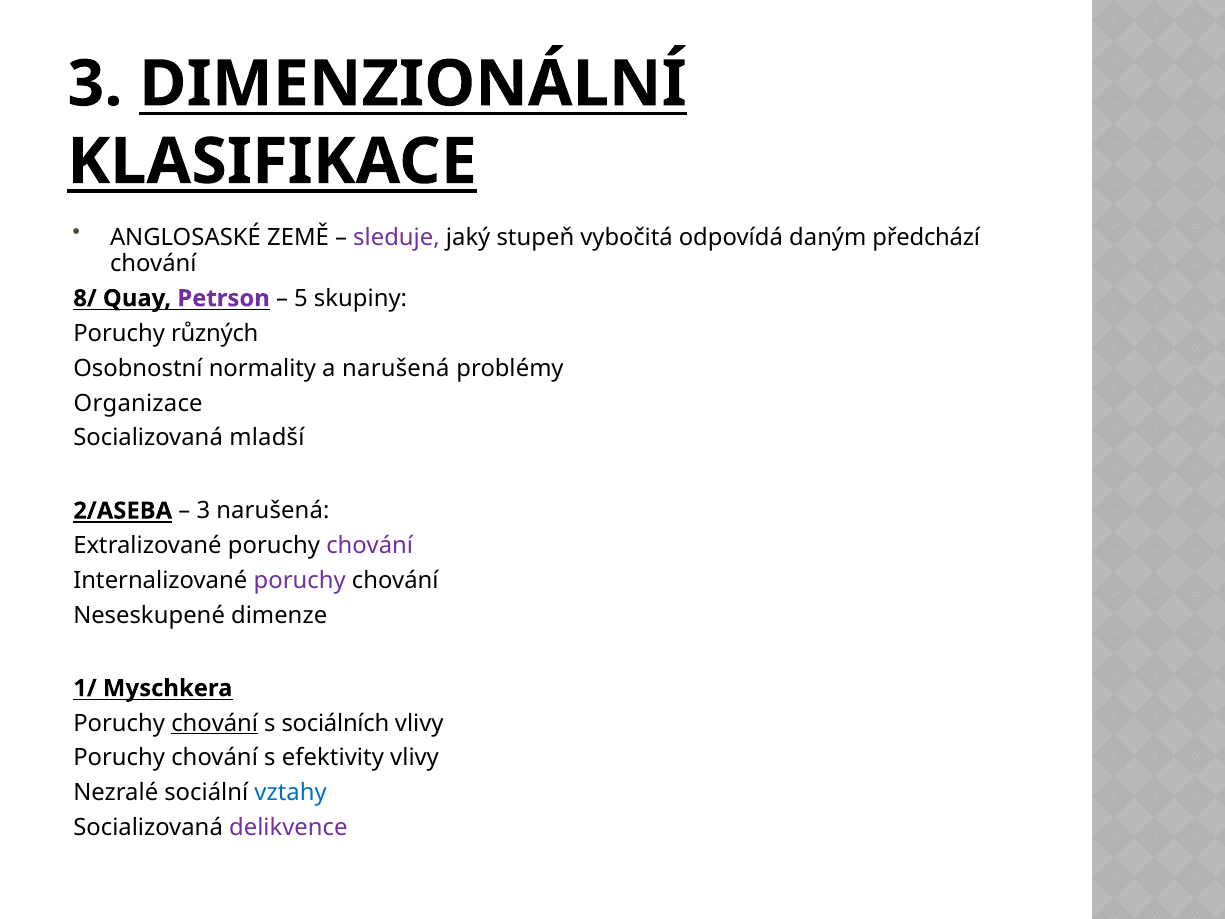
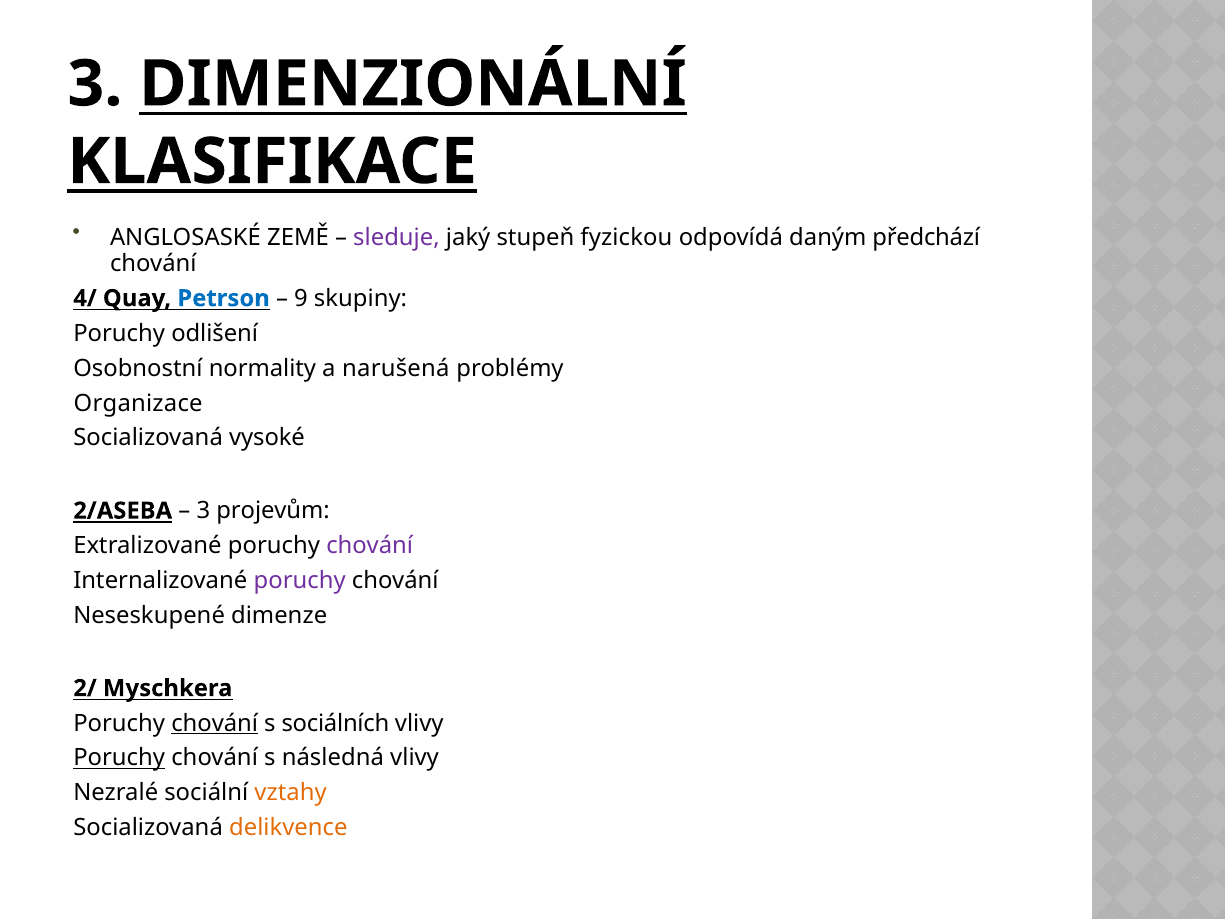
vybočitá: vybočitá -> fyzickou (626, 238)
8/: 8/ -> 4/ (85, 298)
Petrson colour: purple -> blue (224, 298)
5: 5 -> 9 (301, 298)
různých: různých -> odlišení (215, 333)
mladší: mladší -> vysoké (267, 438)
3 narušená: narušená -> projevům (273, 511)
1/: 1/ -> 2/ (85, 688)
Poruchy underline: none -> present (119, 758)
efektivity: efektivity -> následná (333, 758)
vztahy colour: blue -> orange (291, 793)
delikvence colour: purple -> orange (288, 828)
